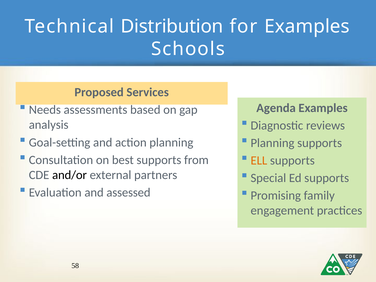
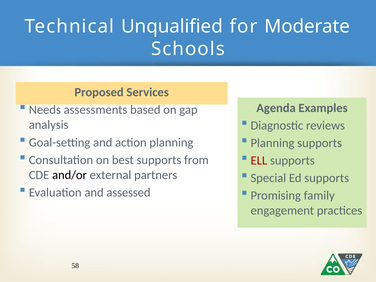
Distribution: Distribution -> Unqualified (172, 26)
for Examples: Examples -> Moderate (307, 26)
ELL colour: orange -> red (259, 160)
